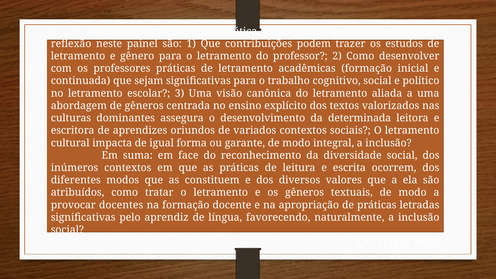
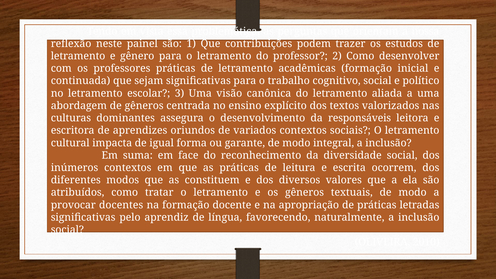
determinada: determinada -> responsáveis (360, 118)
